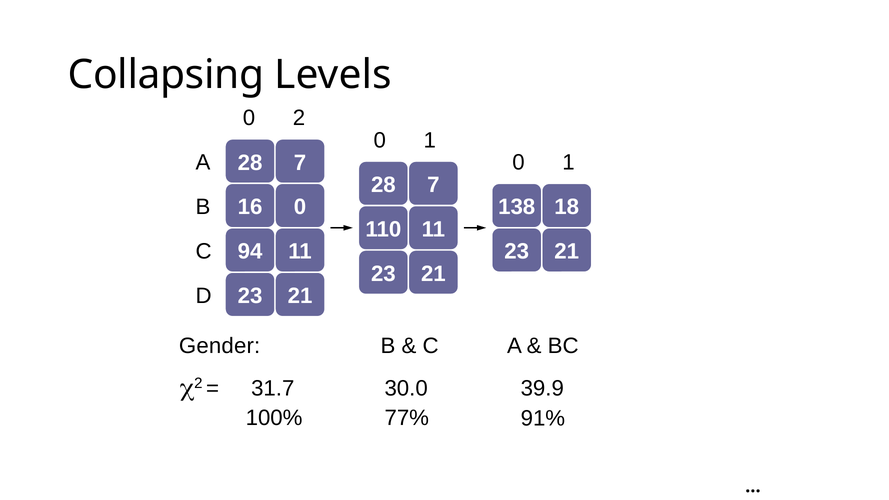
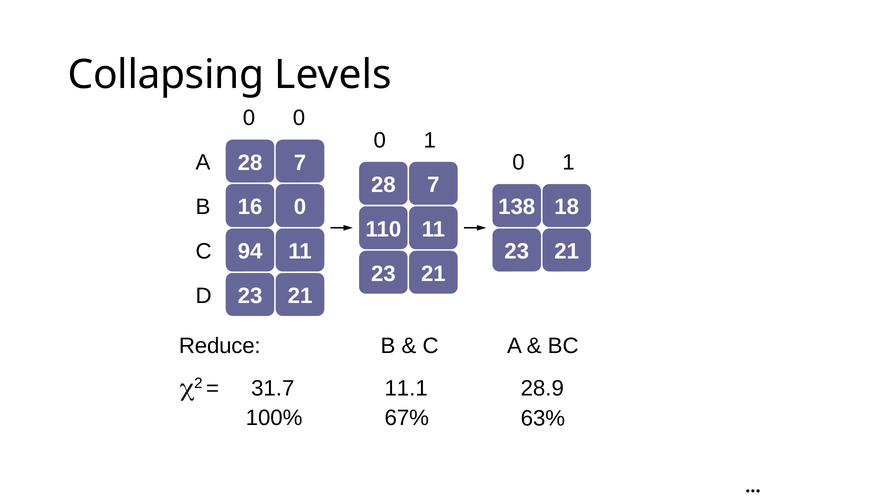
0 2: 2 -> 0 (299, 118)
Gender: Gender -> Reduce (220, 346)
30.0: 30.0 -> 11.1 (406, 388)
39.9: 39.9 -> 28.9 (542, 389)
77%: 77% -> 67% (407, 418)
91%: 91% -> 63% (543, 418)
